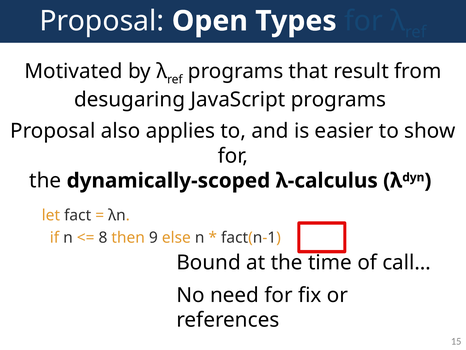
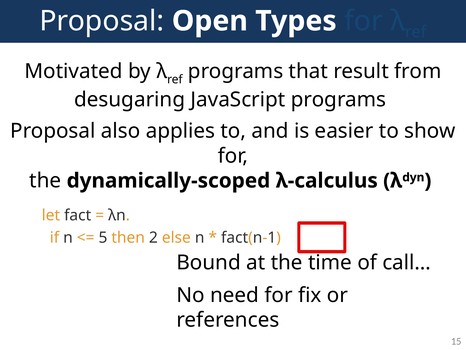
8: 8 -> 5 (103, 238)
9: 9 -> 2 (153, 238)
